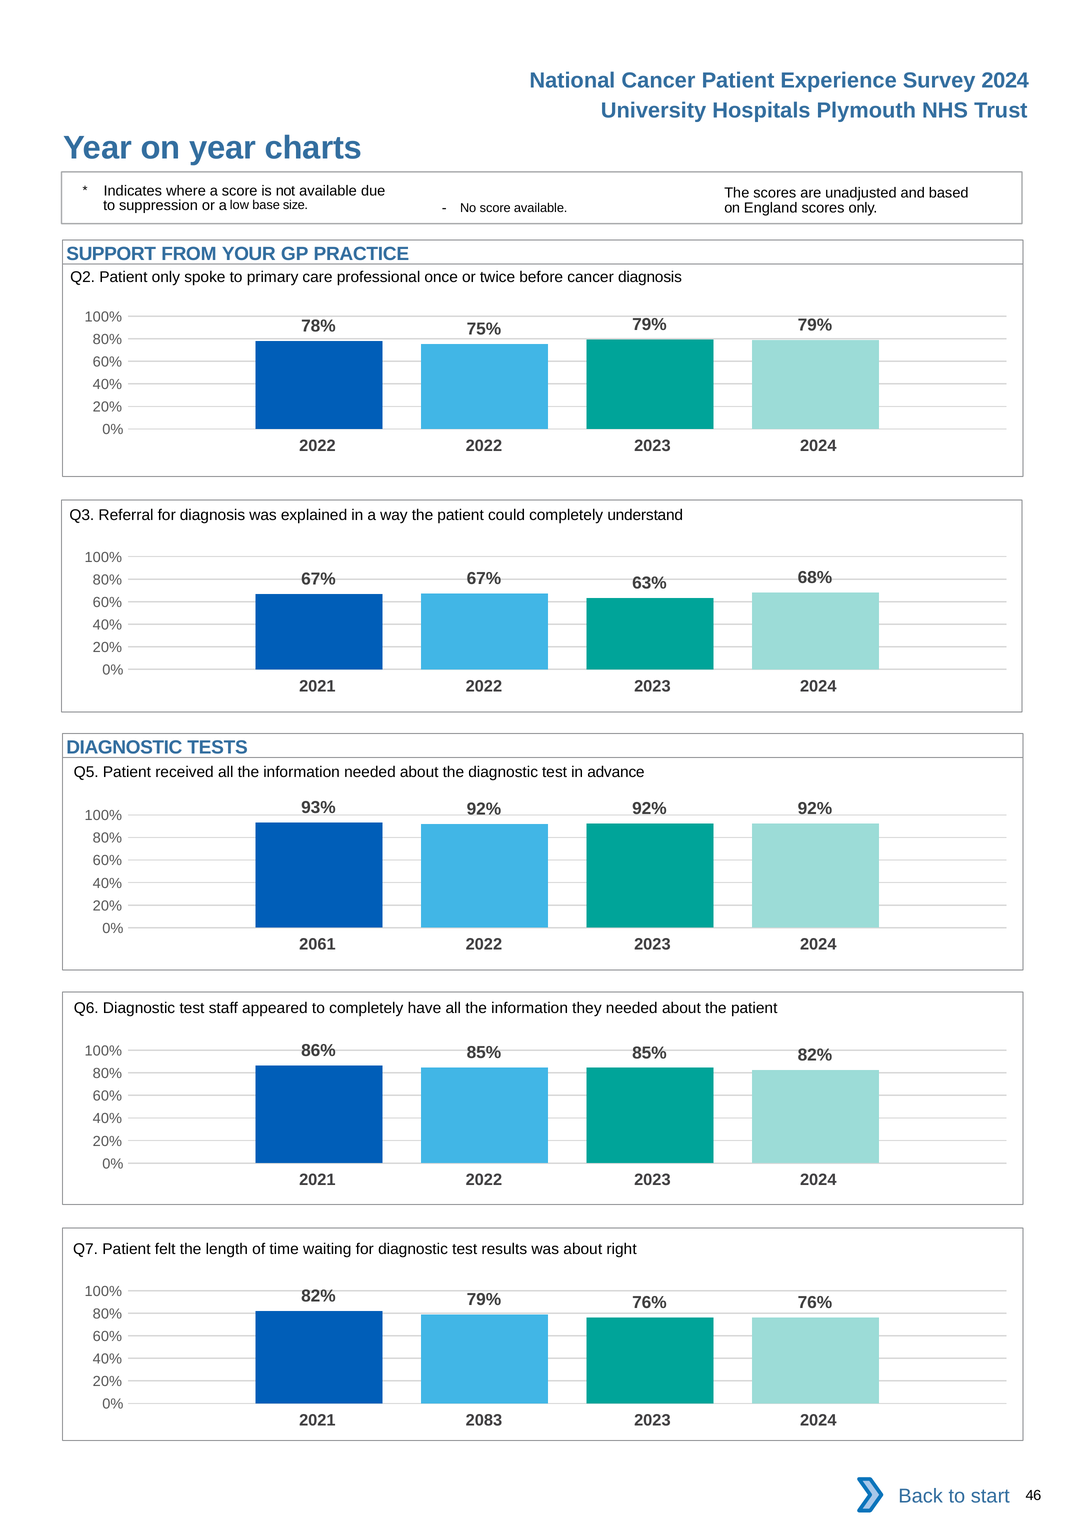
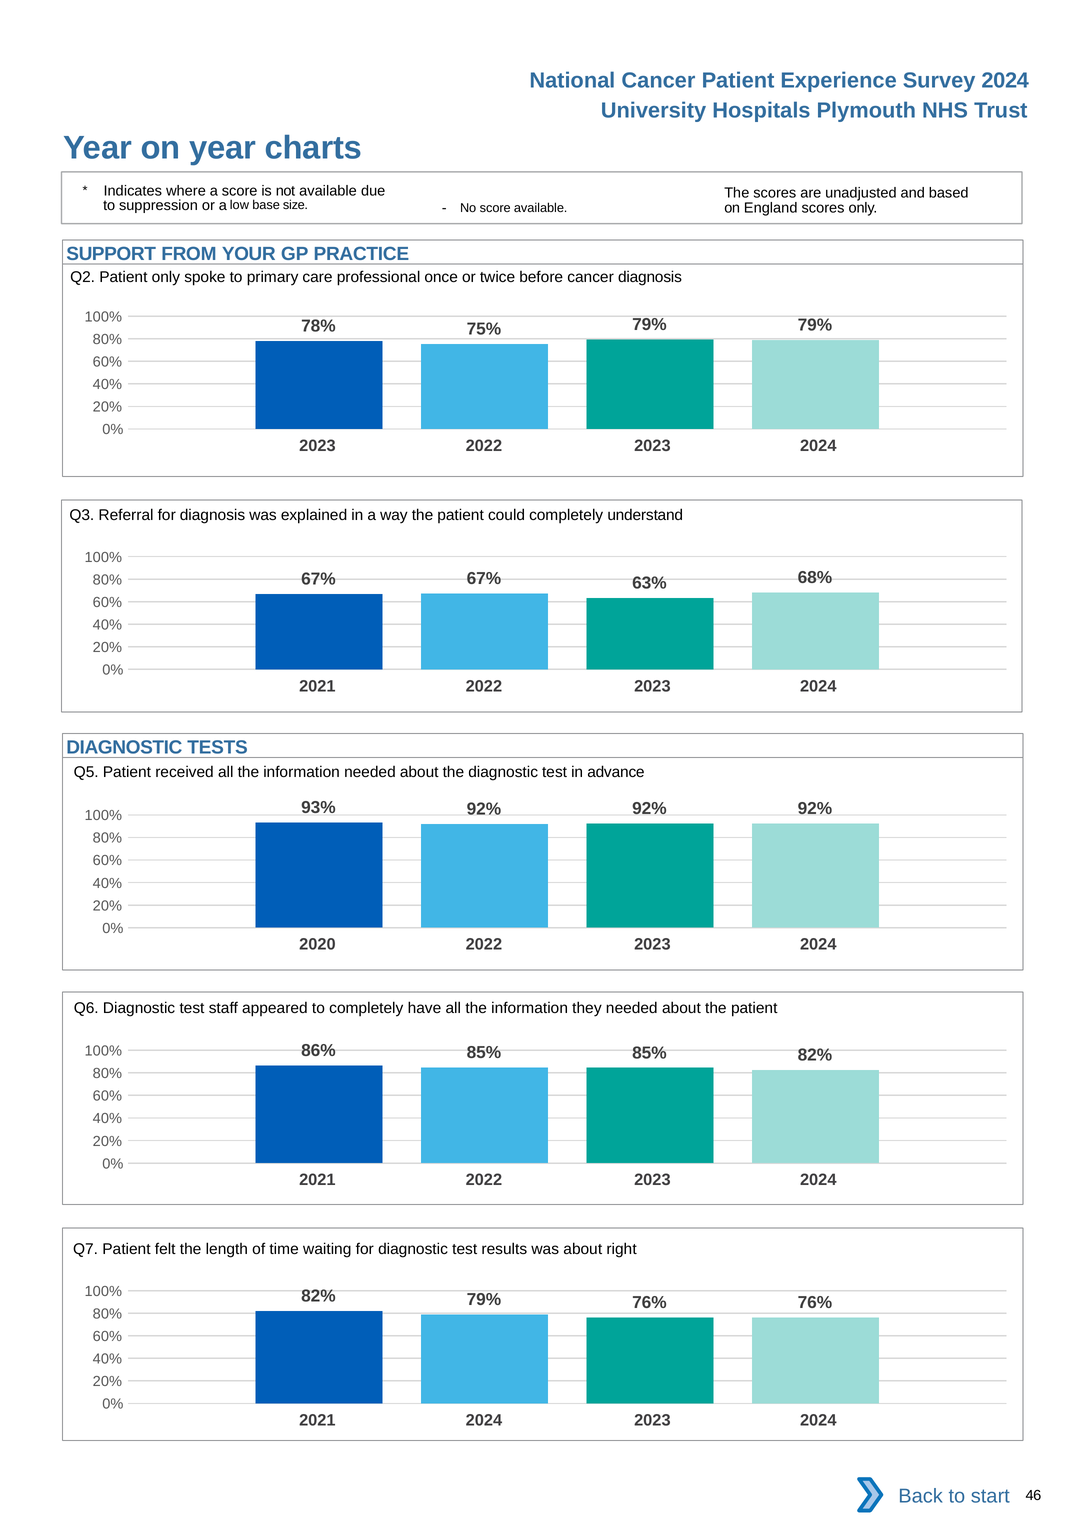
2022: 2022 -> 2023 (317, 446)
2061: 2061 -> 2020 (317, 945)
2021 2083: 2083 -> 2024 (484, 1420)
